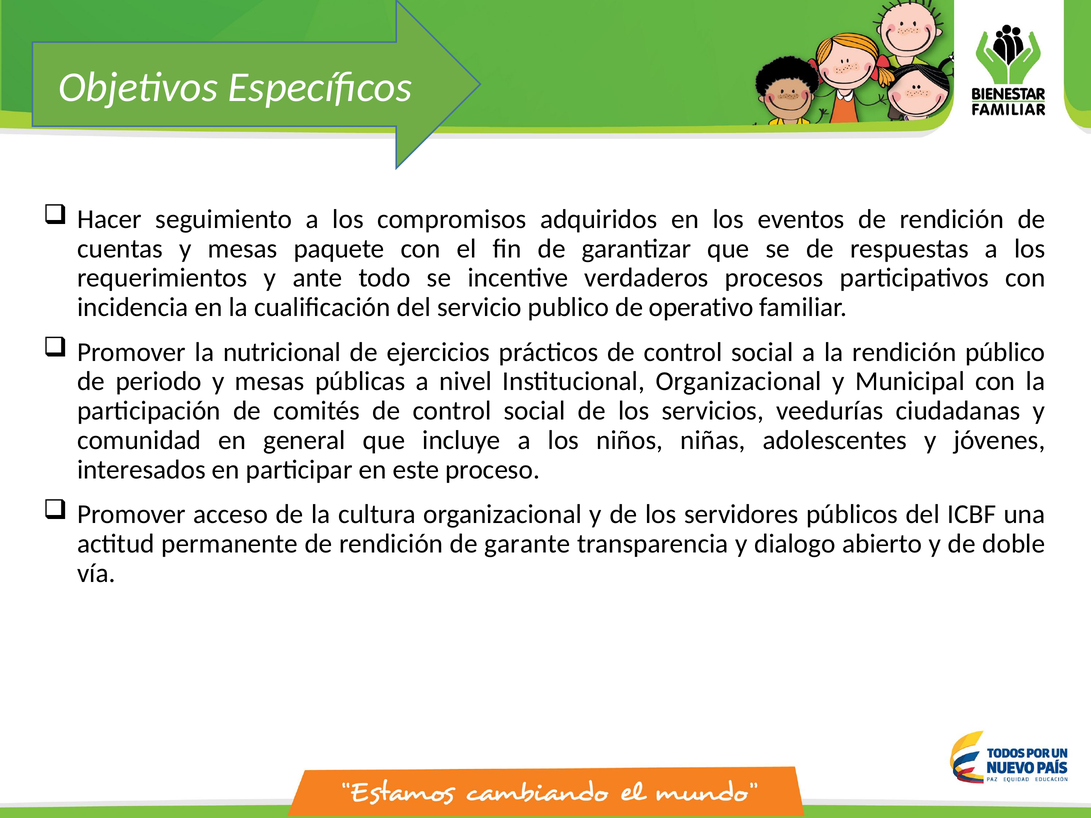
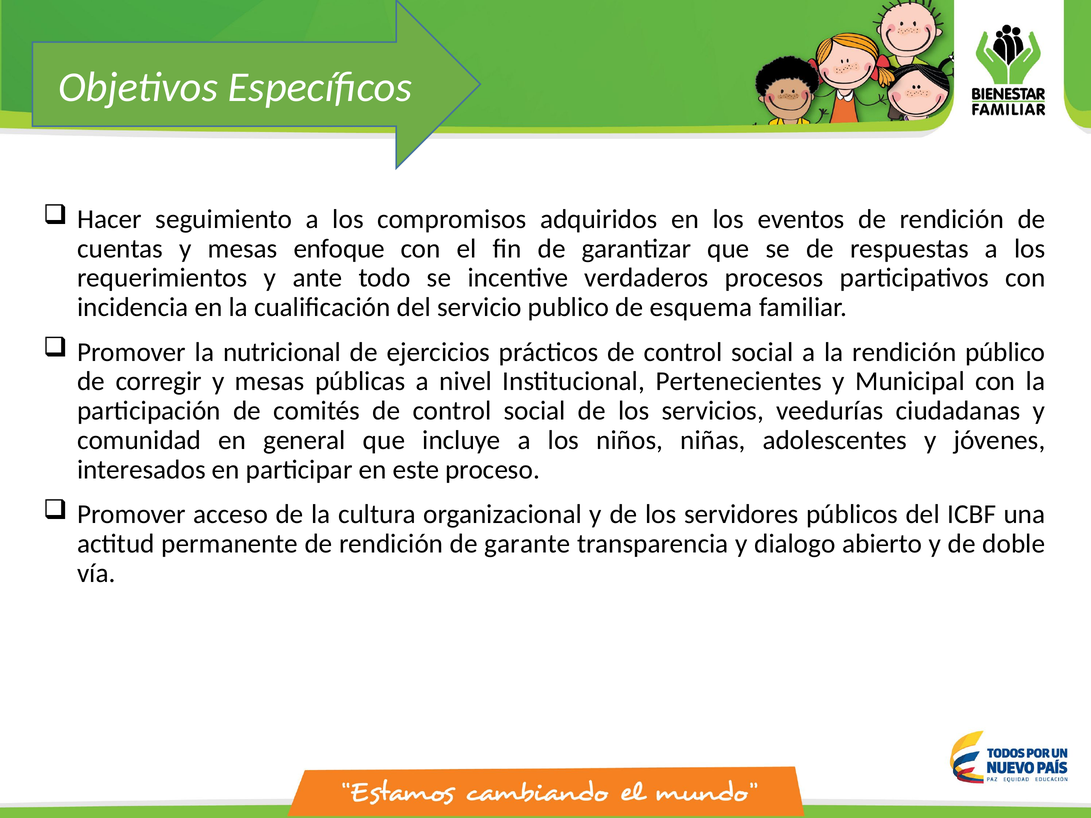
paquete: paquete -> enfoque (339, 249)
operativo: operativo -> esquema (701, 308)
periodo: periodo -> corregir (159, 382)
Institucional Organizacional: Organizacional -> Pertenecientes (739, 382)
